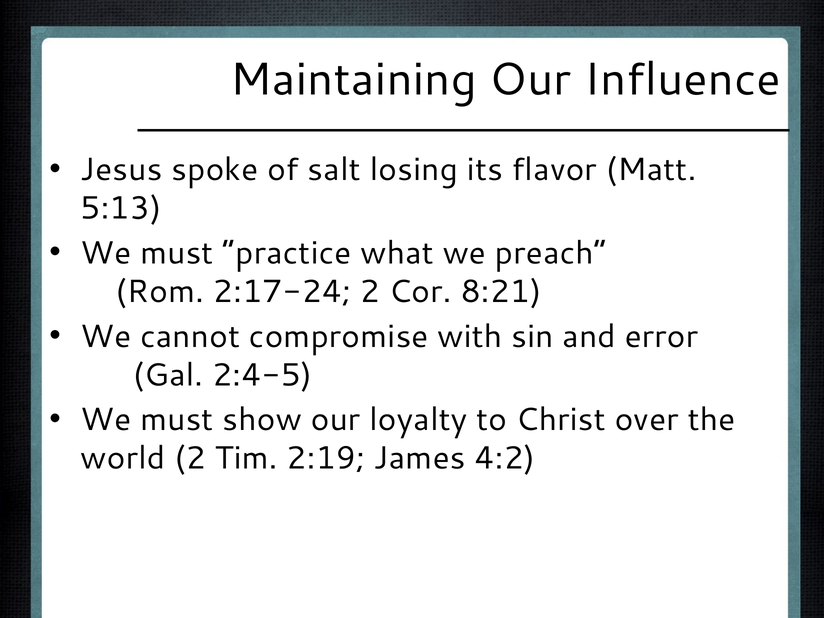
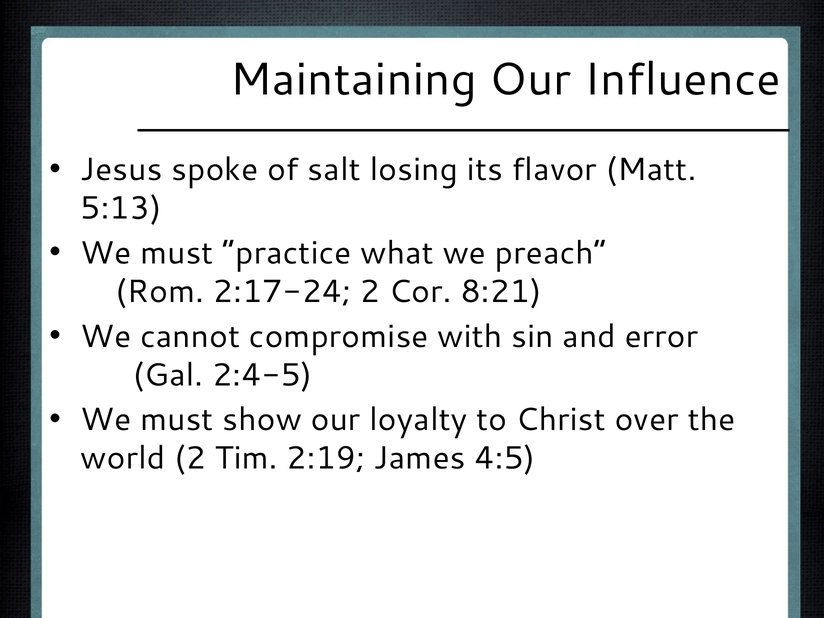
4:2: 4:2 -> 4:5 (505, 458)
